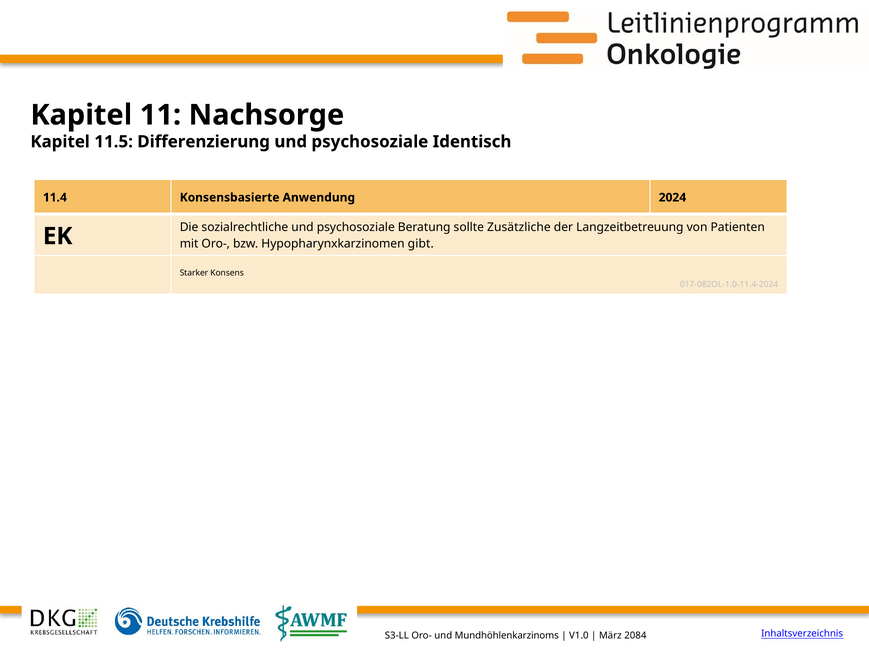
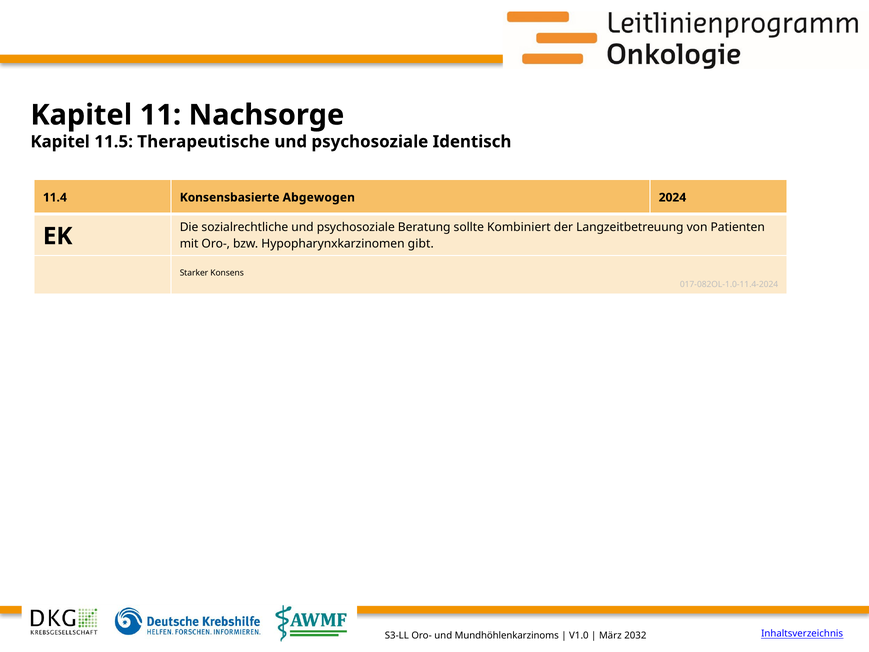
Differenzierung: Differenzierung -> Therapeutische (204, 142)
Anwendung: Anwendung -> Abgewogen (319, 197)
Zusätzliche: Zusätzliche -> Kombiniert (519, 227)
2084: 2084 -> 2032 (635, 635)
